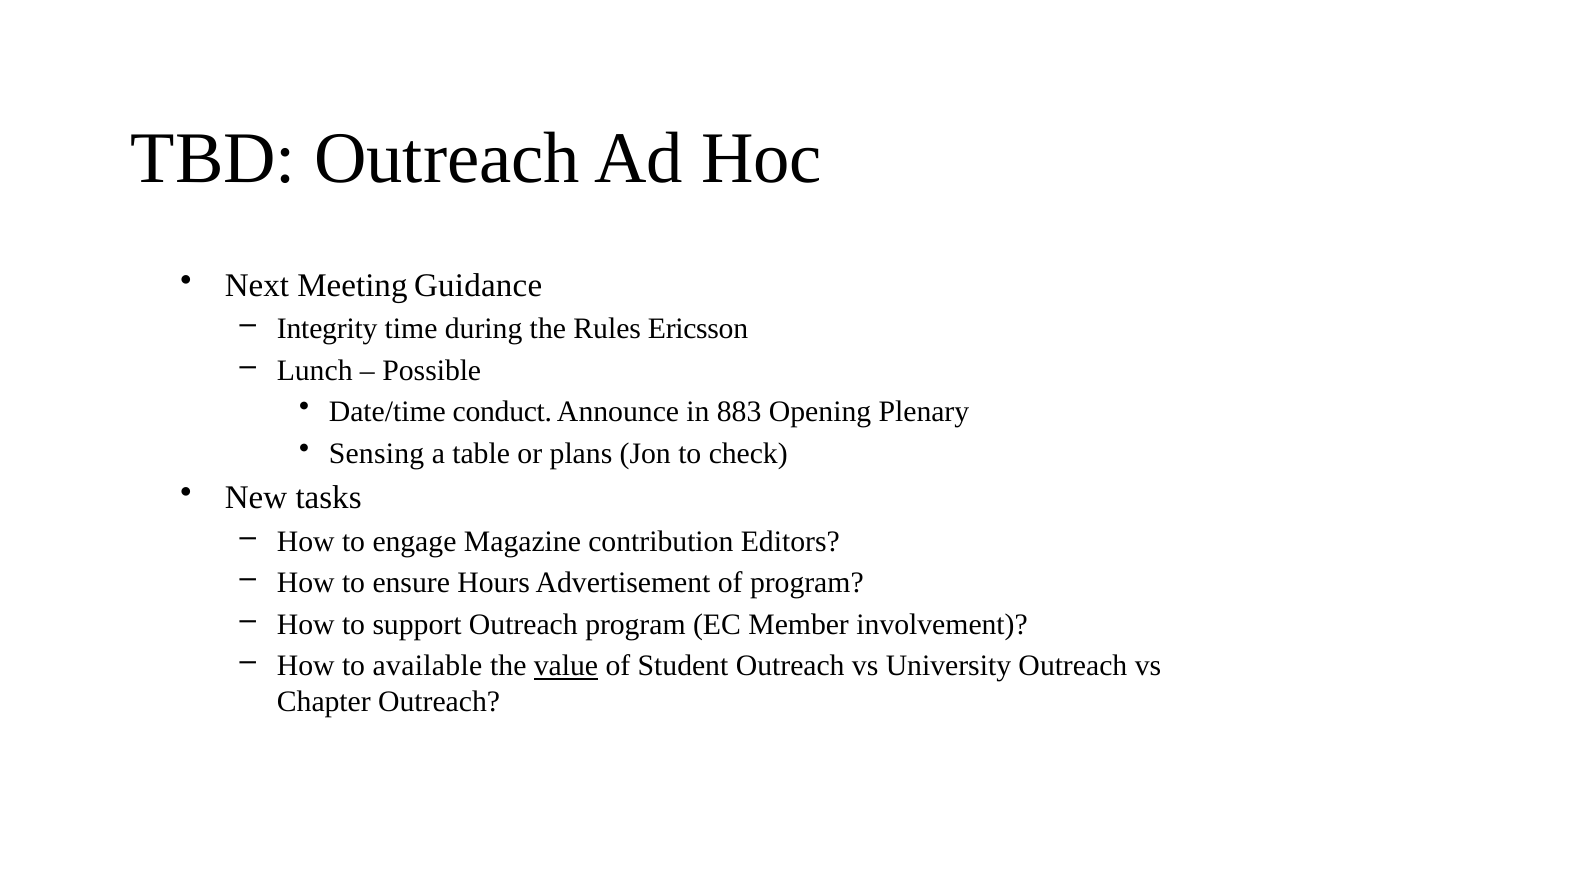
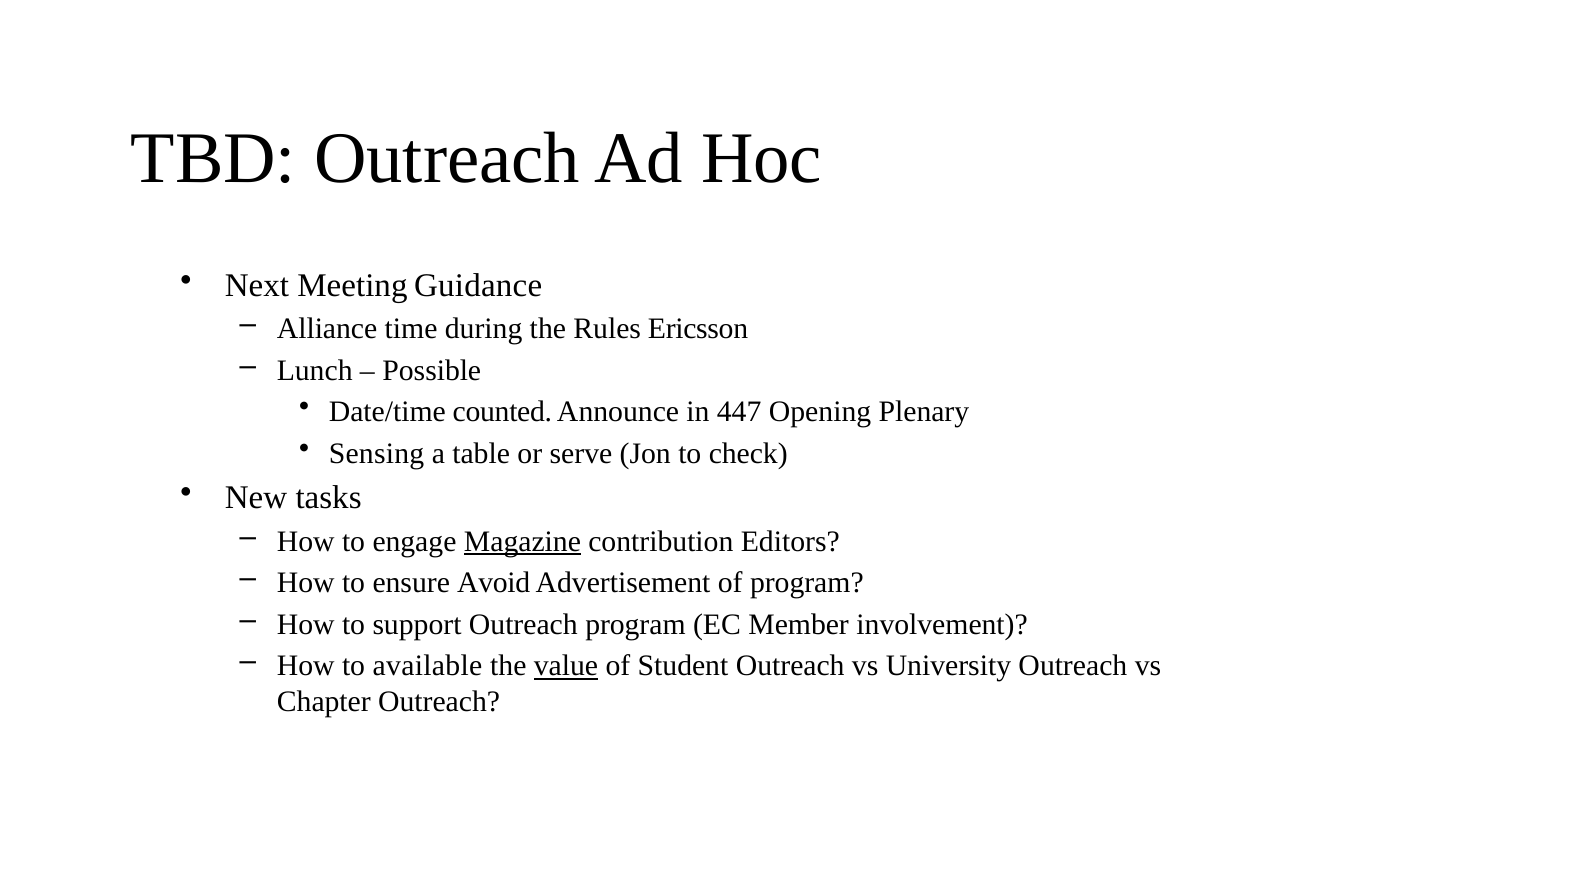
Integrity: Integrity -> Alliance (327, 329)
conduct: conduct -> counted (502, 412)
883: 883 -> 447 (739, 412)
plans: plans -> serve (581, 454)
Magazine underline: none -> present (522, 542)
Hours: Hours -> Avoid (494, 583)
